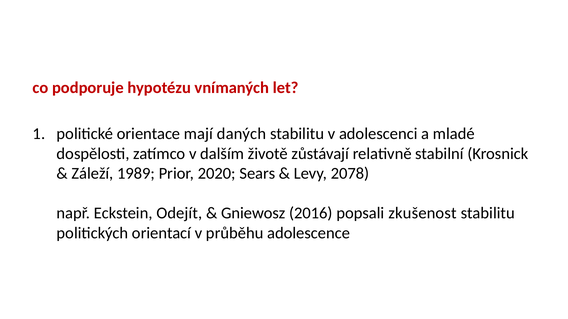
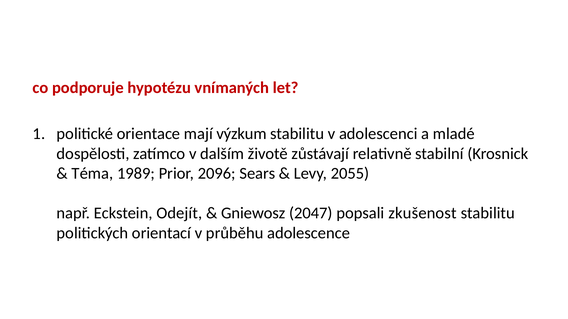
daných: daných -> výzkum (242, 134)
Záleží: Záleží -> Téma (92, 174)
2020: 2020 -> 2096 (217, 174)
2078: 2078 -> 2055 (350, 174)
2016: 2016 -> 2047 (311, 213)
